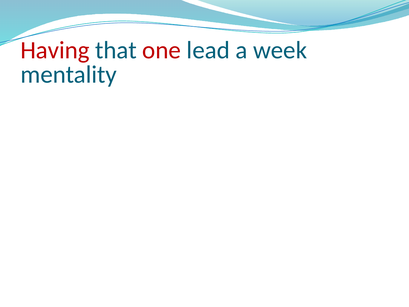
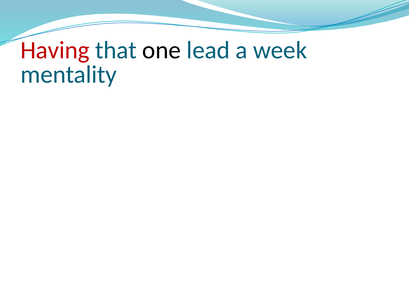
one colour: red -> black (162, 50)
